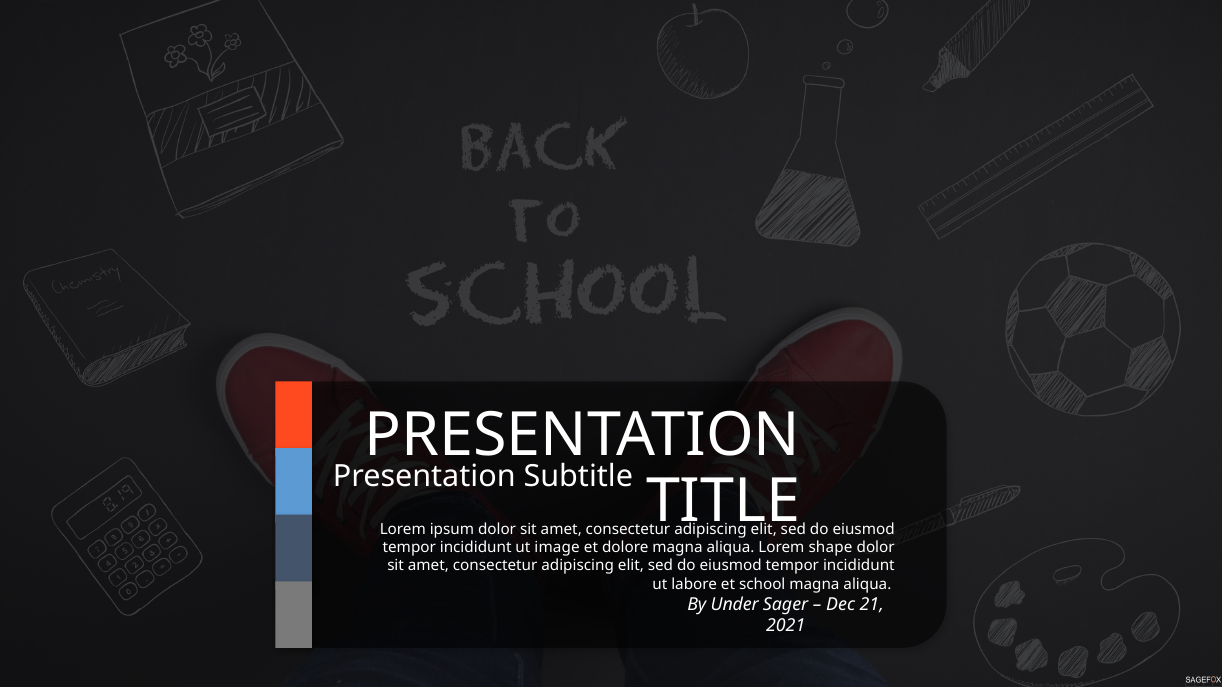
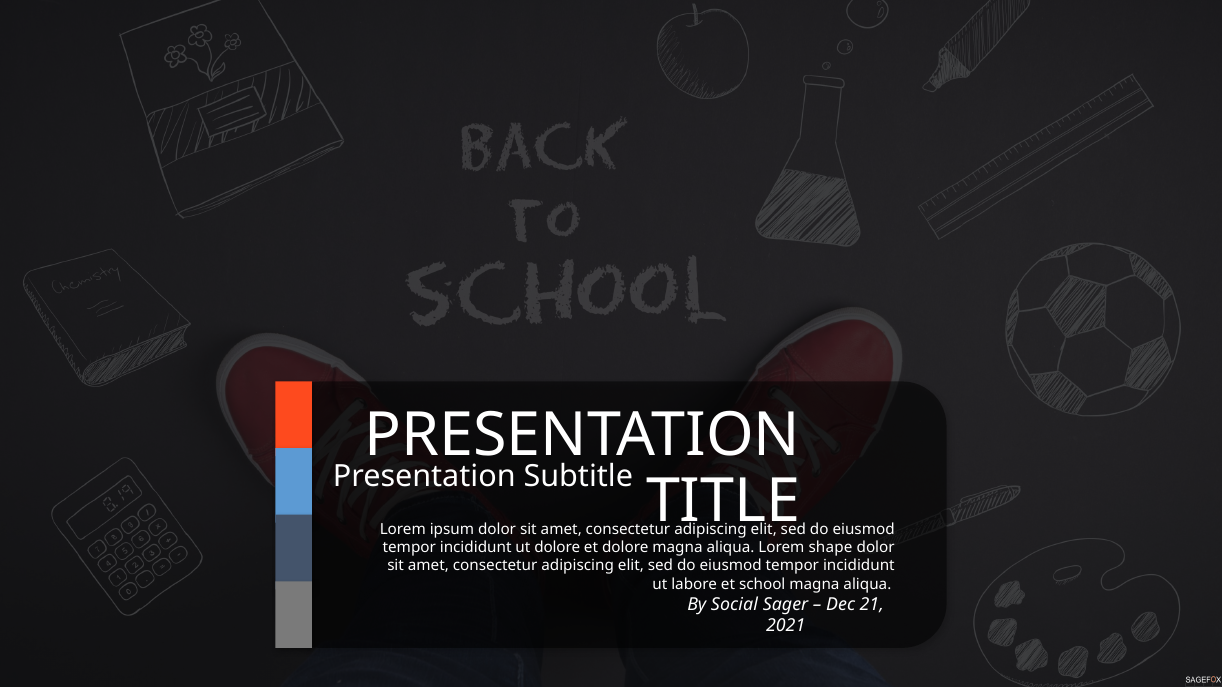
ut image: image -> dolore (557, 548)
Under: Under -> Social (734, 604)
